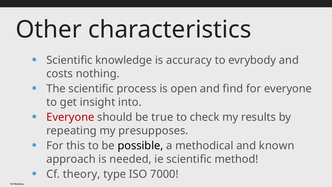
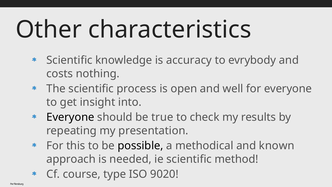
find: find -> well (233, 89)
Everyone colour: red -> black (70, 117)
presupposes: presupposes -> presentation (153, 130)
theory: theory -> course (82, 174)
7000: 7000 -> 9020 (164, 174)
